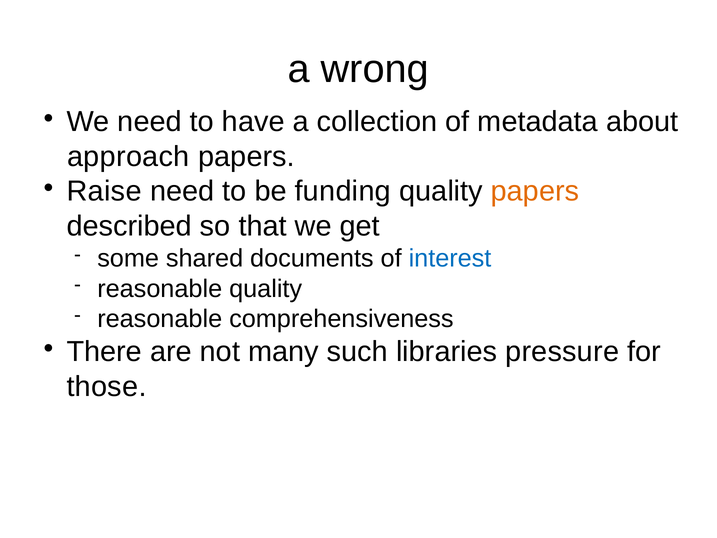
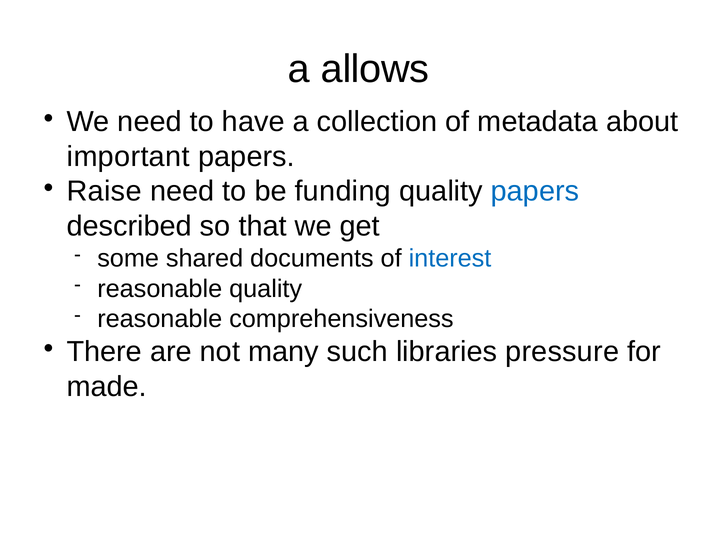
wrong: wrong -> allows (375, 69)
approach: approach -> important (128, 156)
papers colour: orange -> blue (535, 191)
those: those -> made (107, 386)
